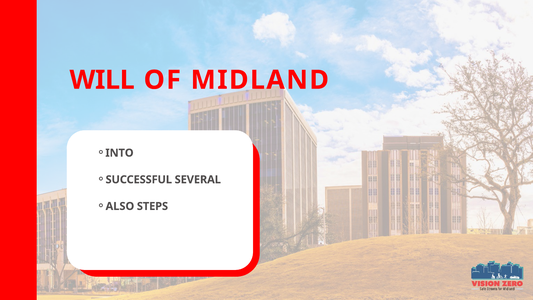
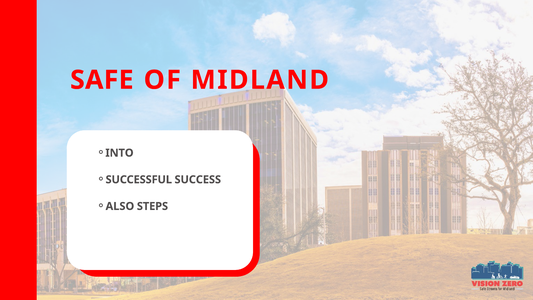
WILL: WILL -> SAFE (102, 80)
SEVERAL: SEVERAL -> SUCCESS (198, 180)
